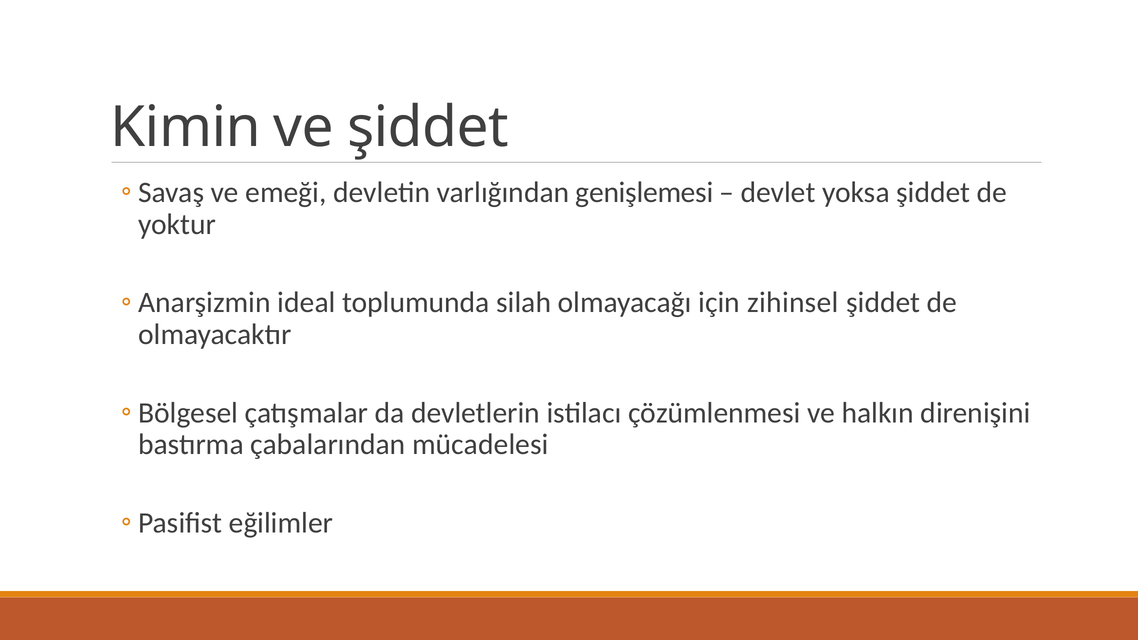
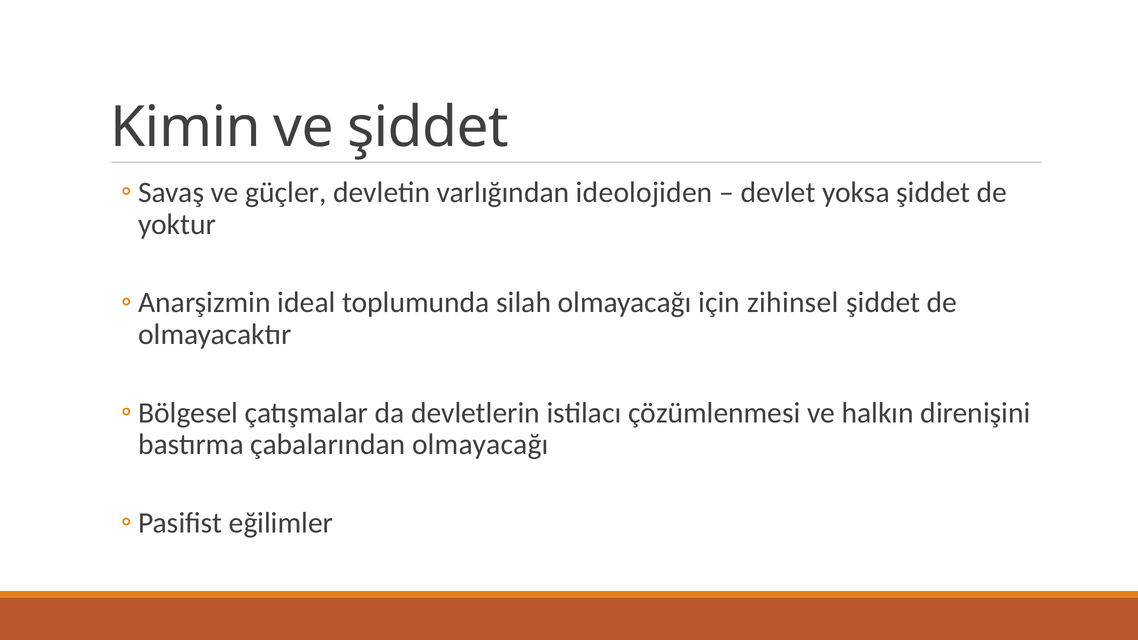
emeği: emeği -> güçler (286, 192)
genişlemesi: genişlemesi -> ideolojiden (644, 192)
çabalarından mücadelesi: mücadelesi -> olmayacağı (480, 445)
